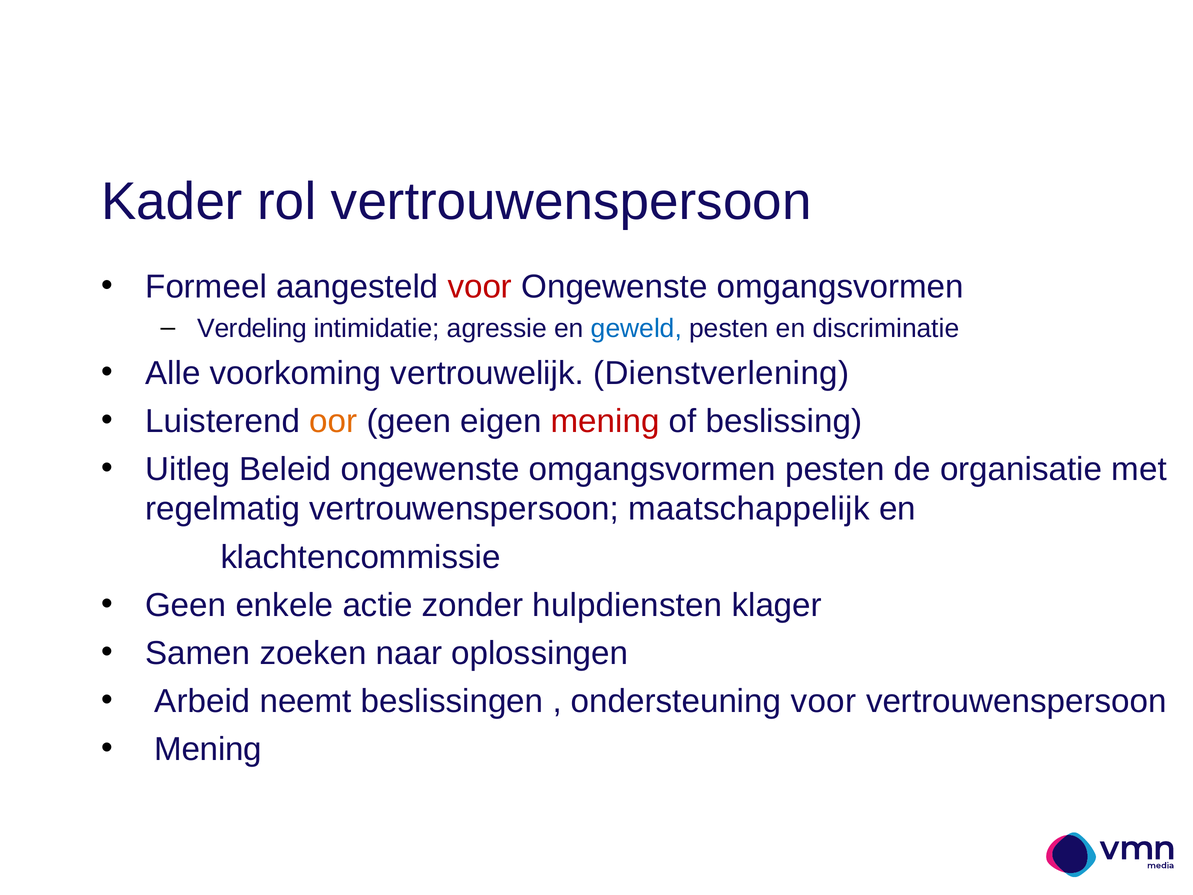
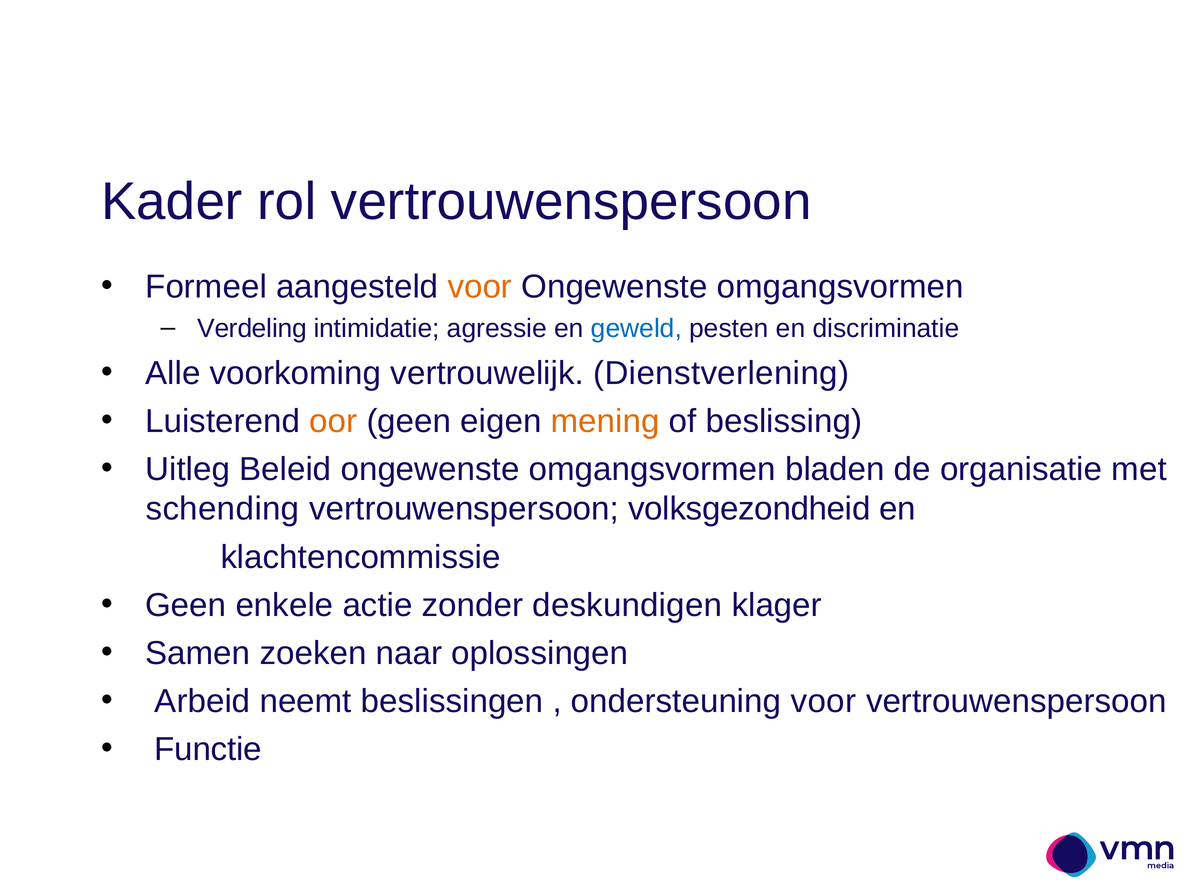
voor colour: red -> orange (480, 287)
mening colour: red -> orange (605, 421)
omgangsvormen pesten: pesten -> bladen (835, 469)
regelmatig: regelmatig -> schending (223, 509)
maatschappelijk: maatschappelijk -> volksgezondheid (749, 509)
hulpdiensten: hulpdiensten -> deskundigen (627, 605)
Mening: Mening -> Functie (208, 749)
